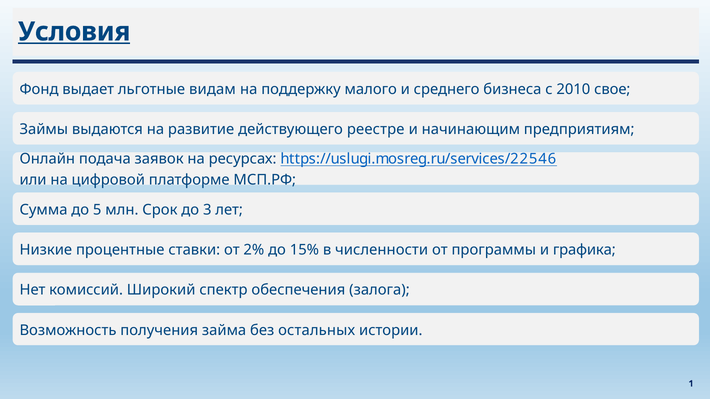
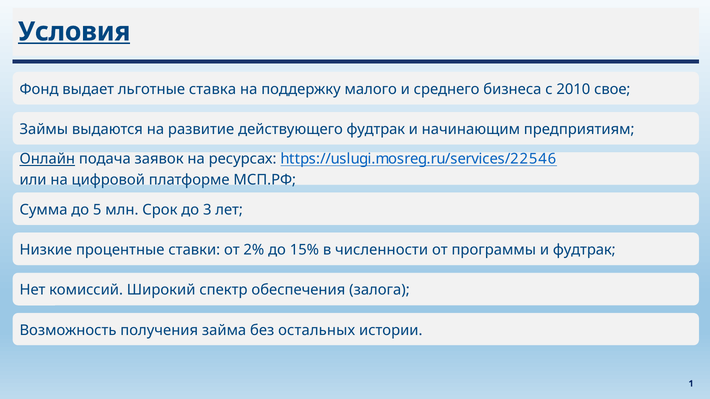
видам: видам -> ставка (213, 89)
действующего реестре: реестре -> фудтрак (376, 129)
Онлайн underline: none -> present (47, 159)
и графика: графика -> фудтрак (584, 250)
